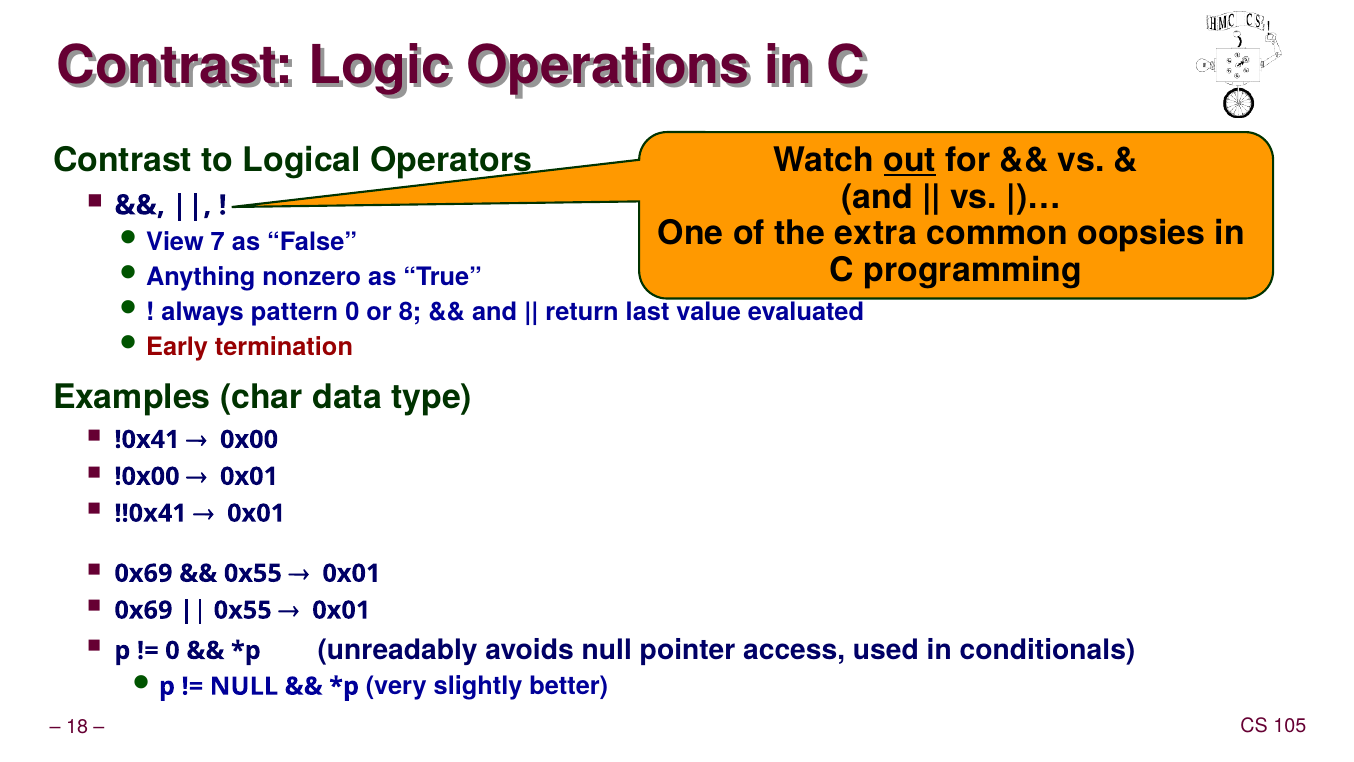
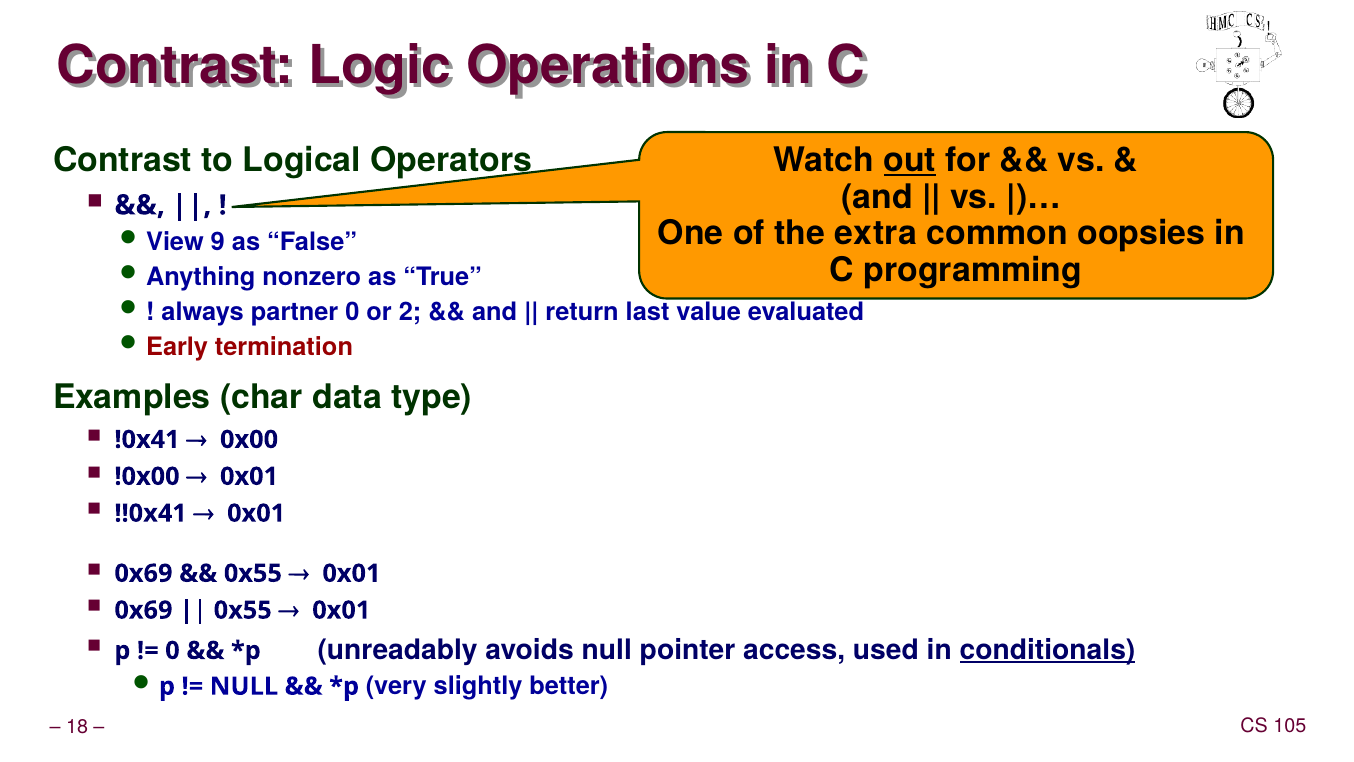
7: 7 -> 9 (218, 242)
pattern: pattern -> partner (295, 312)
8: 8 -> 2 (410, 312)
conditionals underline: none -> present (1048, 649)
